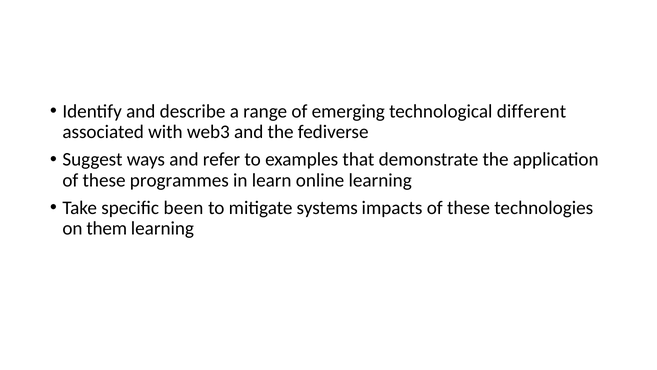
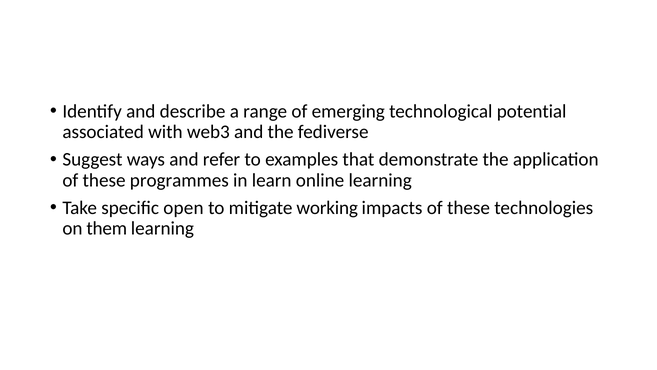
different: different -> potential (532, 111)
been: been -> open (183, 208)
systems: systems -> working (327, 208)
